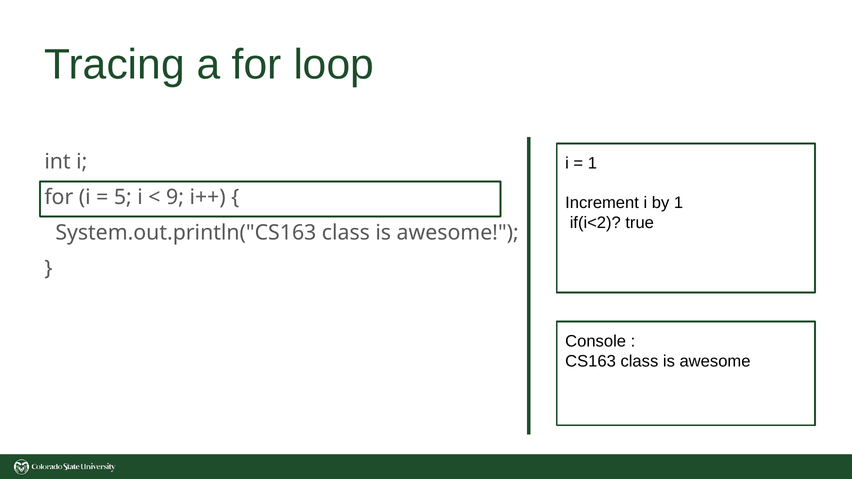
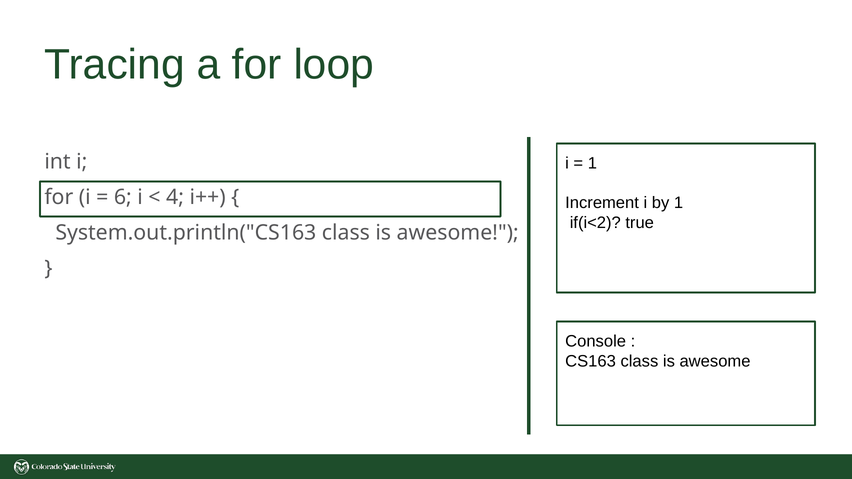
5: 5 -> 6 (123, 197)
9: 9 -> 4 (175, 197)
